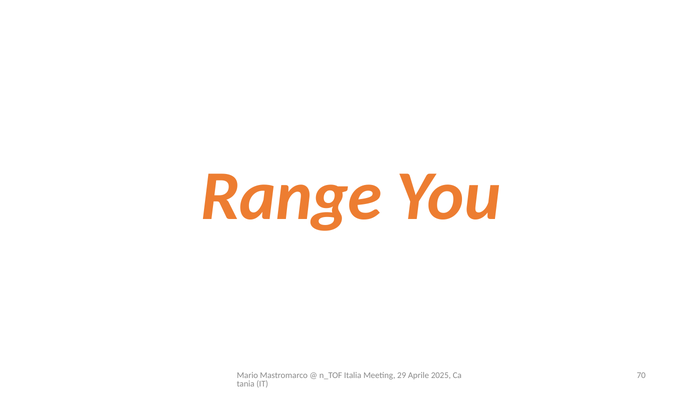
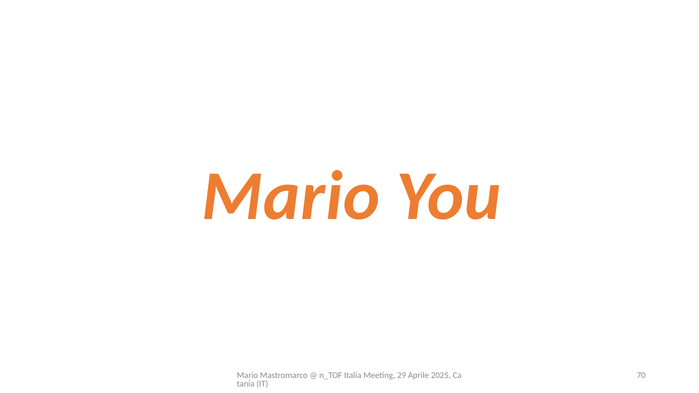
Range: Range -> Mario (291, 196)
